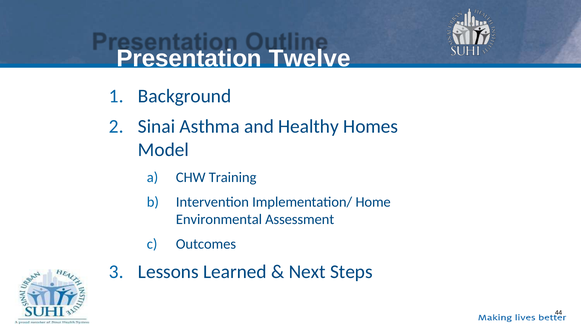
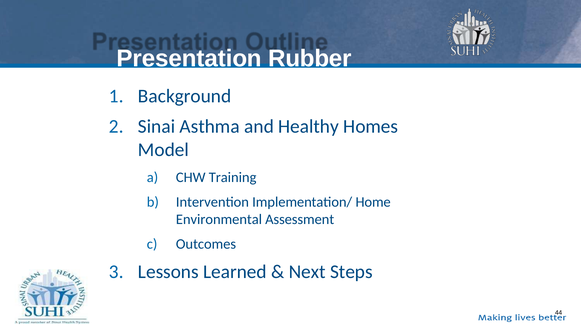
Twelve: Twelve -> Rubber (310, 58)
